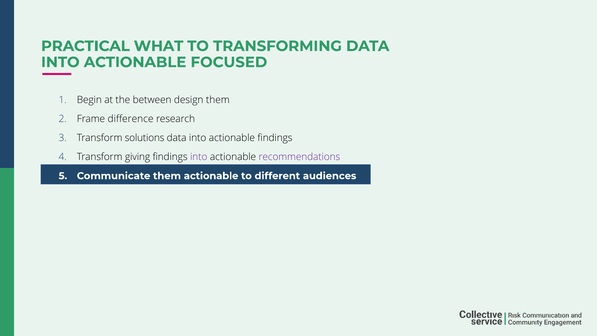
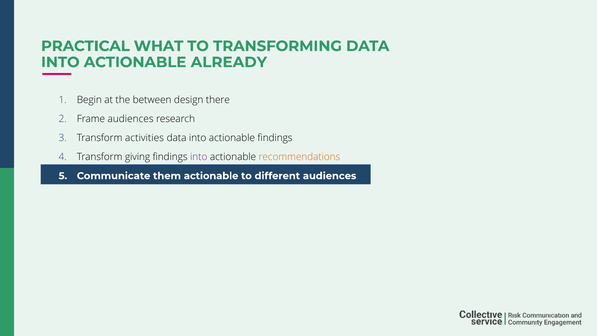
FOCUSED: FOCUSED -> ALREADY (229, 62)
design them: them -> there (218, 100)
Frame difference: difference -> audiences (131, 119)
solutions: solutions -> activities (144, 138)
recommendations colour: purple -> orange (299, 157)
